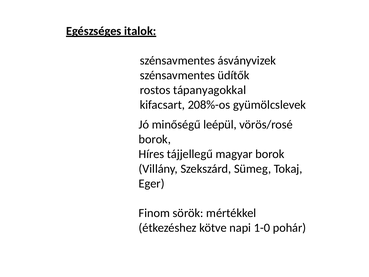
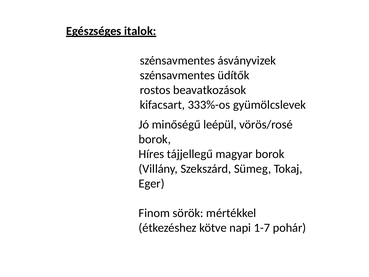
tápanyagokkal: tápanyagokkal -> beavatkozások (210, 90)
208%-os: 208%-os -> 333%-os (209, 105)
1-0: 1-0 -> 1-7 (262, 228)
